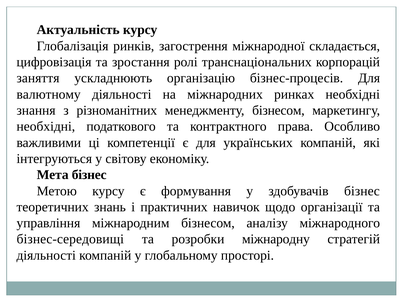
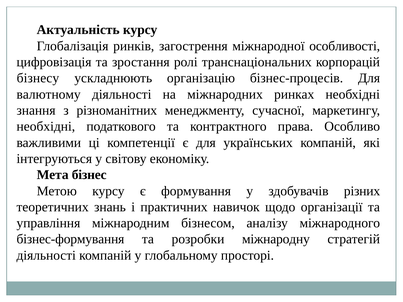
складається: складається -> особливості (345, 46)
заняття: заняття -> бізнесу (38, 78)
менеджменту бізнесом: бізнесом -> сучасної (278, 110)
здобувачів бізнес: бізнес -> різних (362, 191)
бізнес-середовищі: бізнес-середовищі -> бізнес-формування (70, 239)
